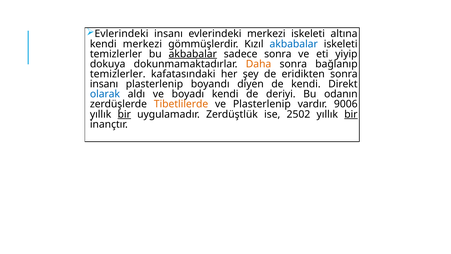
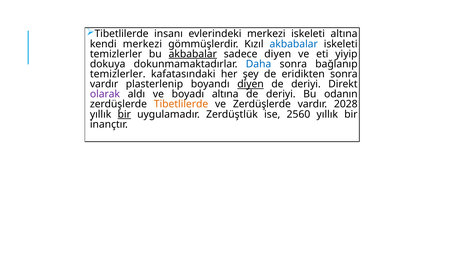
Evlerindeki: Evlerindeki -> Tibetlilerde (122, 34)
sadece sonra: sonra -> diyen (278, 54)
Daha colour: orange -> blue (259, 64)
insanı: insanı -> vardır (104, 84)
diyen underline: none -> present (251, 84)
kendi: kendi -> deriyi (306, 84)
olarak colour: blue -> purple (105, 94)
boyadı kendi: kendi -> altına (225, 94)
ve Plasterlenip: Plasterlenip -> Zerdüşlerde (262, 104)
9006: 9006 -> 2028 (346, 104)
2502: 2502 -> 2560 (298, 114)
bir underline: present -> none (351, 114)
